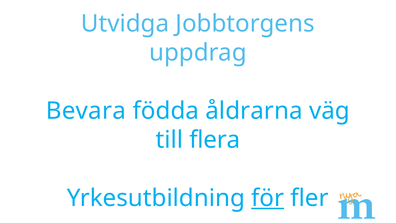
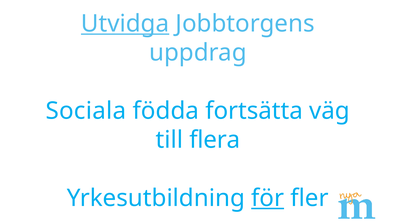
Utvidga underline: none -> present (125, 24)
Bevara: Bevara -> Sociala (86, 111)
åldrarna: åldrarna -> fortsätta (254, 111)
